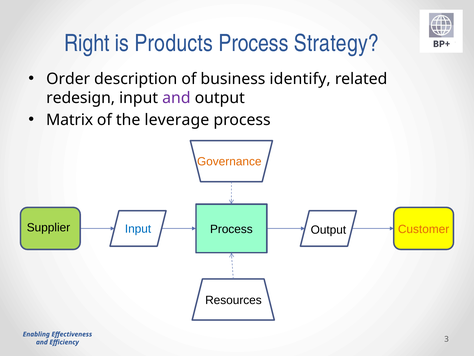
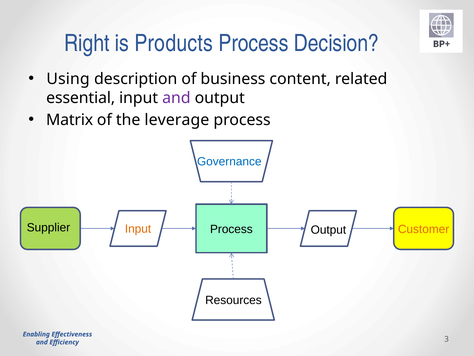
Strategy: Strategy -> Decision (336, 43)
Order: Order -> Using (68, 79)
identify: identify -> content (300, 79)
redesign: redesign -> essential (81, 98)
Governance colour: orange -> blue (229, 161)
Input colour: blue -> orange (138, 229)
